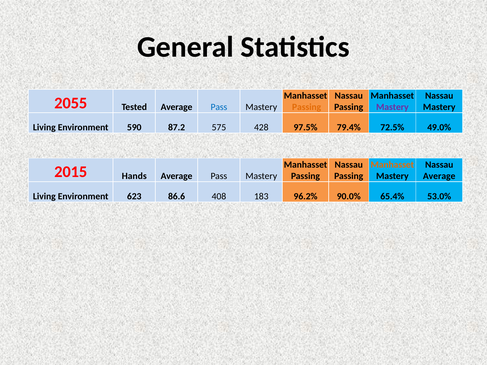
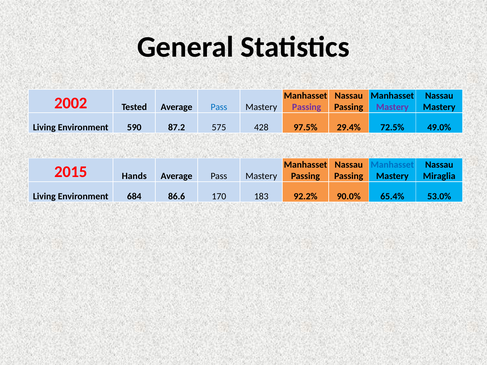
2055: 2055 -> 2002 (71, 103)
Passing colour: orange -> purple (307, 107)
79.4%: 79.4% -> 29.4% (349, 128)
Manhasset colour: orange -> blue (392, 165)
Average: Average -> Miraglia (439, 176)
623: 623 -> 684 (134, 196)
408: 408 -> 170 (219, 196)
96.2%: 96.2% -> 92.2% (306, 196)
